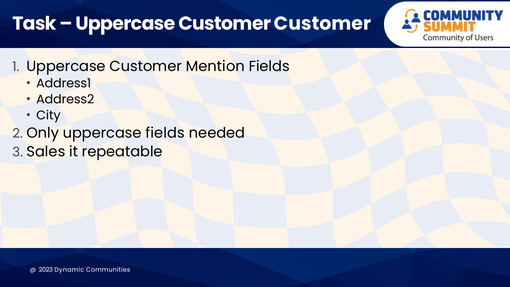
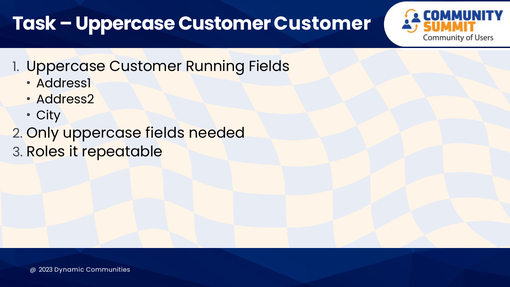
Mention: Mention -> Running (215, 66)
Sales: Sales -> Roles (46, 151)
